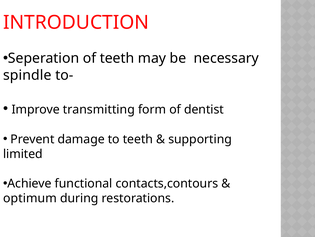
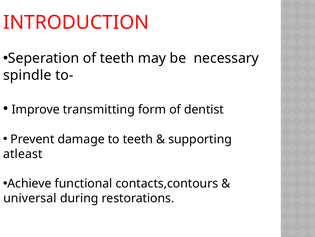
limited: limited -> atleast (23, 154)
optimum: optimum -> universal (30, 198)
